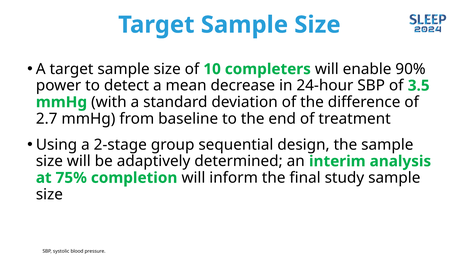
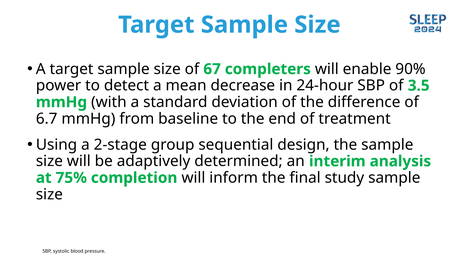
10: 10 -> 67 (212, 69)
2.7: 2.7 -> 6.7 (47, 119)
